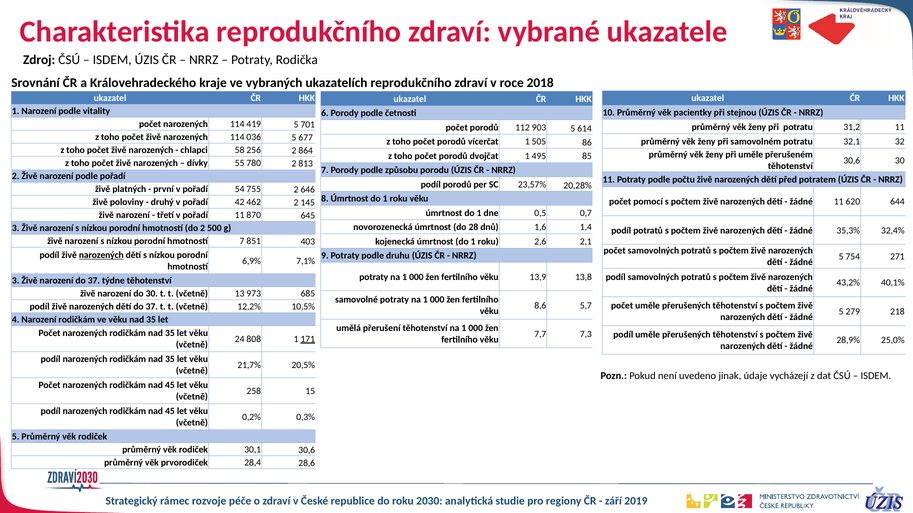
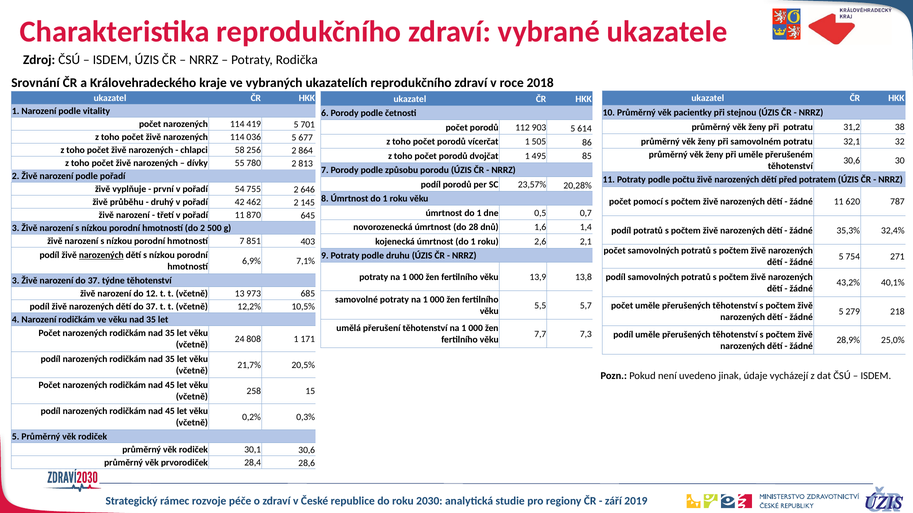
31,2 11: 11 -> 38 (900, 127)
platných: platných -> vyplňuje (129, 190)
644: 644 -> 787 (897, 202)
poloviny: poloviny -> průběhu (127, 203)
do 30: 30 -> 12 (152, 294)
8,6: 8,6 -> 5,5 (540, 306)
171 underline: present -> none (308, 339)
